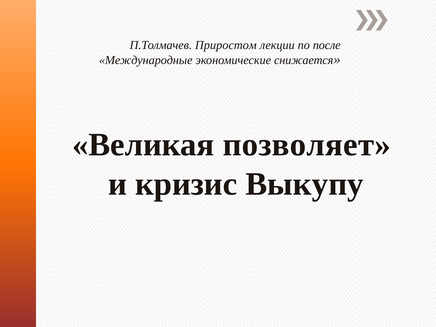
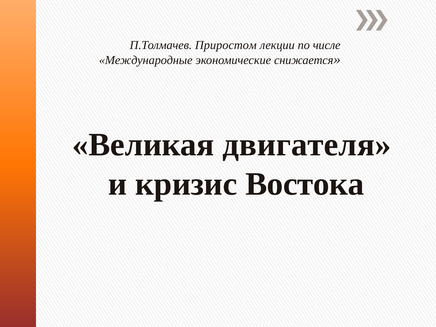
после: после -> числе (327, 45)
позволяет: позволяет -> двигателя (307, 145)
Выкупу: Выкупу -> Востока (305, 184)
